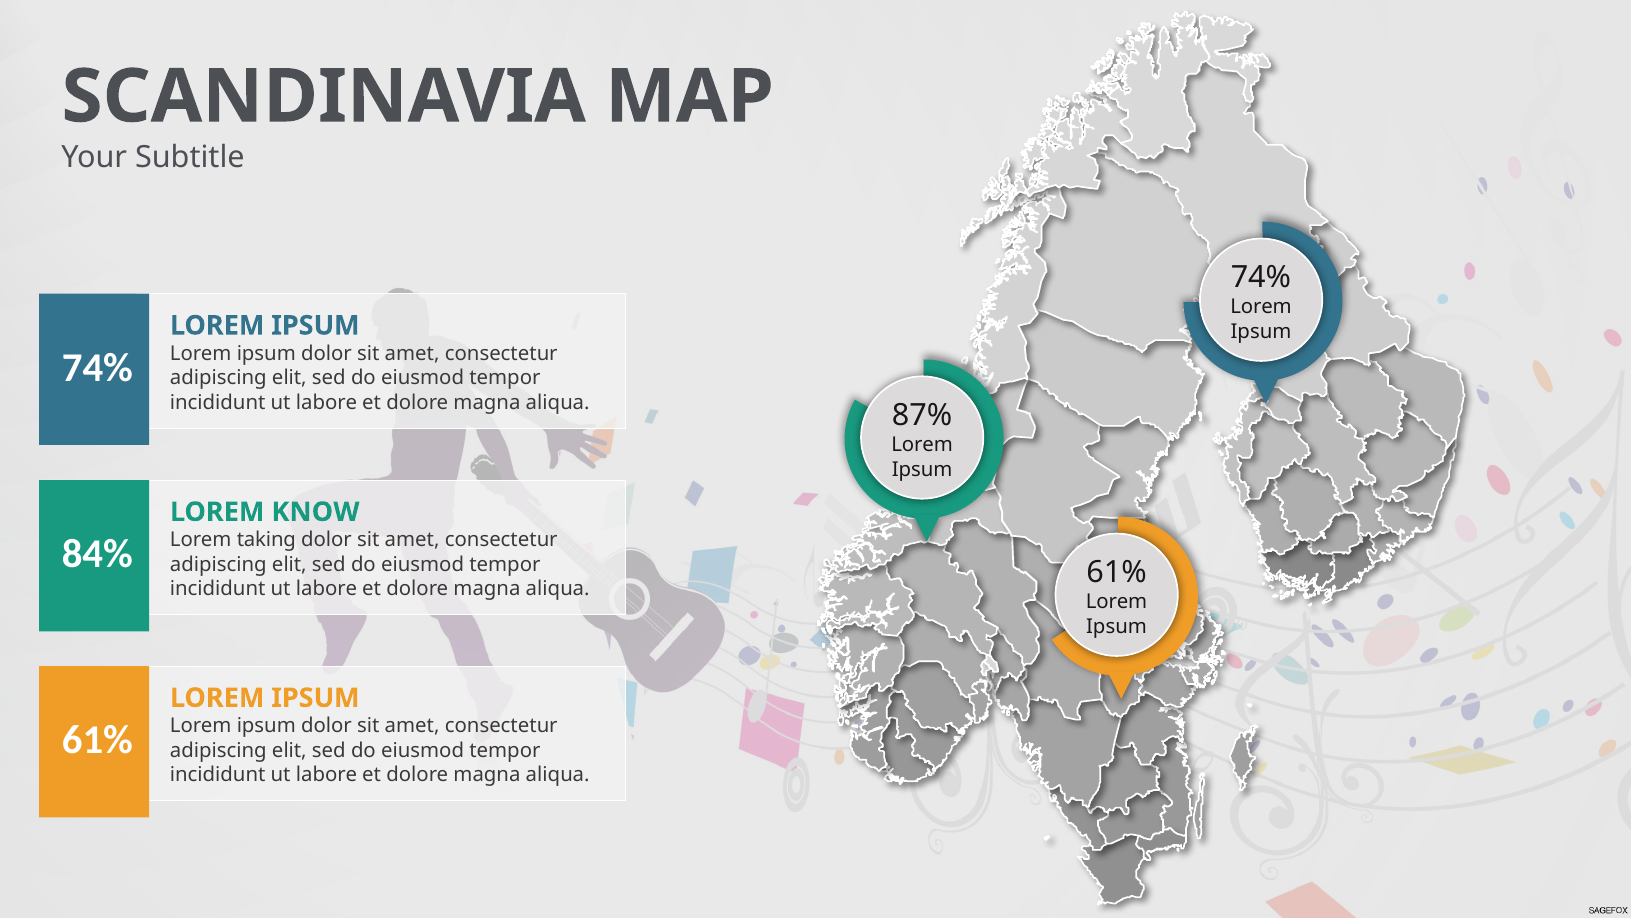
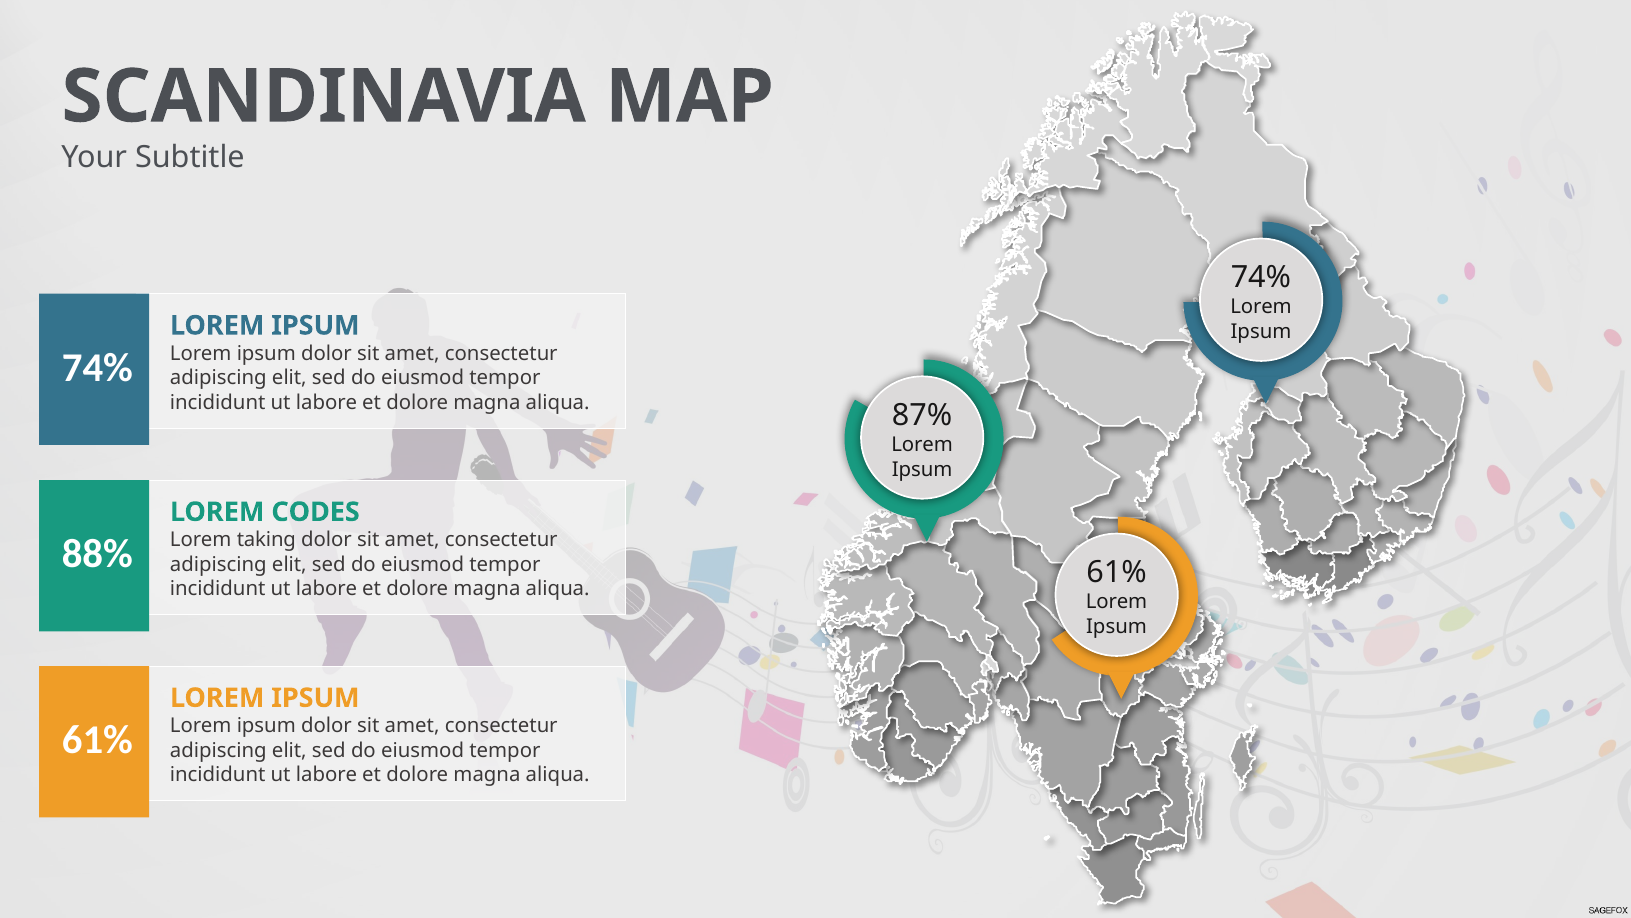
KNOW: KNOW -> CODES (316, 512)
84%: 84% -> 88% (97, 554)
